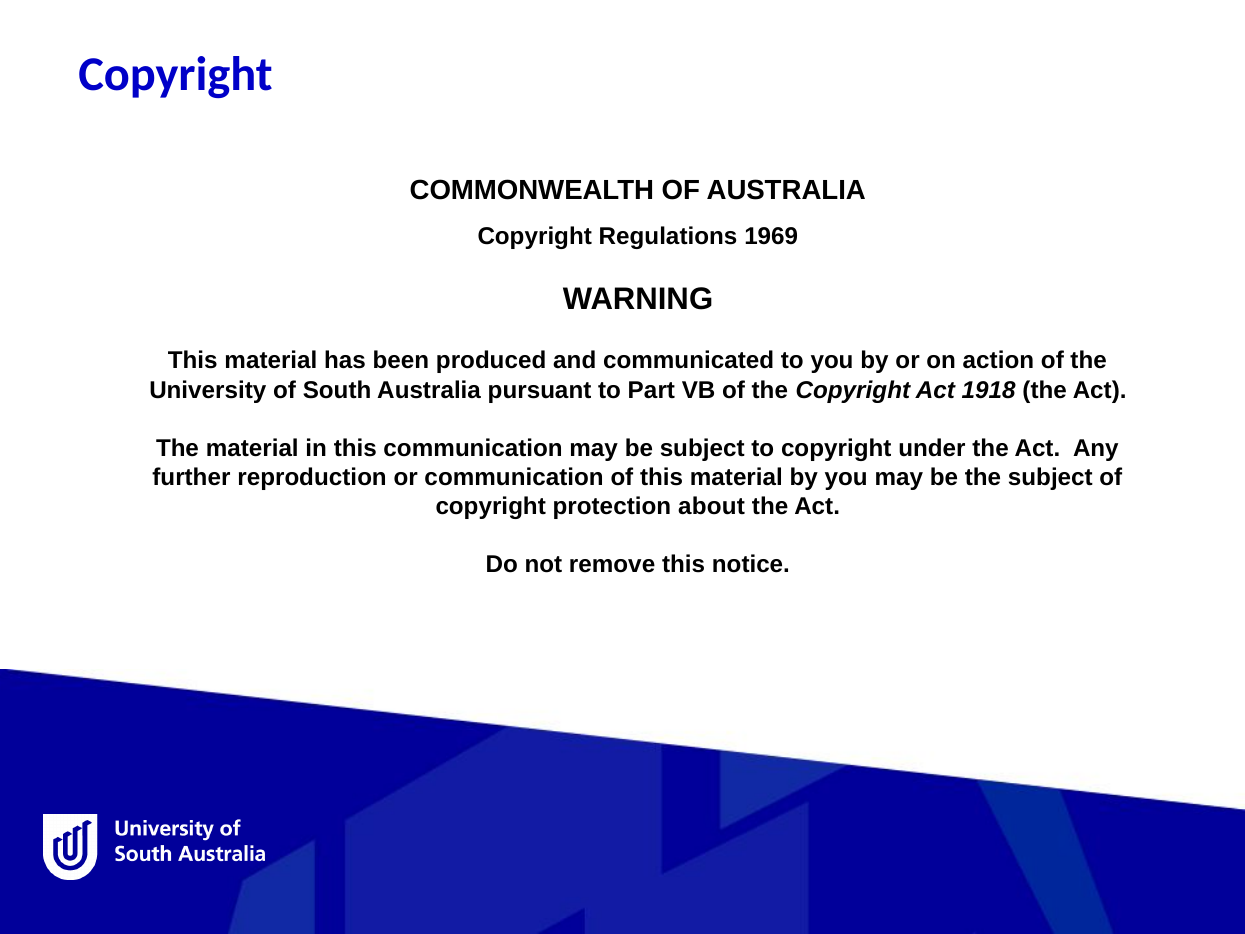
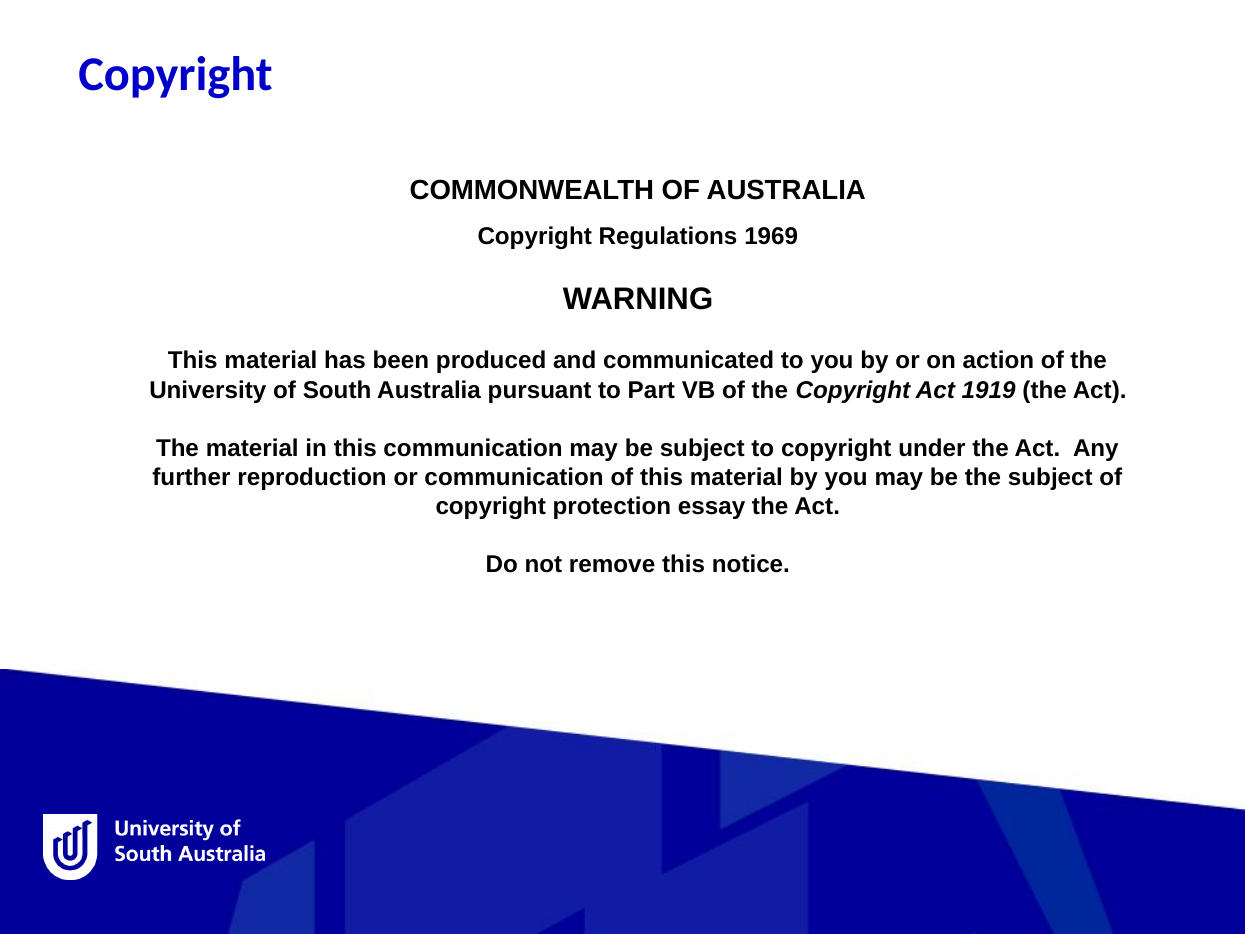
1918: 1918 -> 1919 (989, 390)
about: about -> essay (712, 506)
